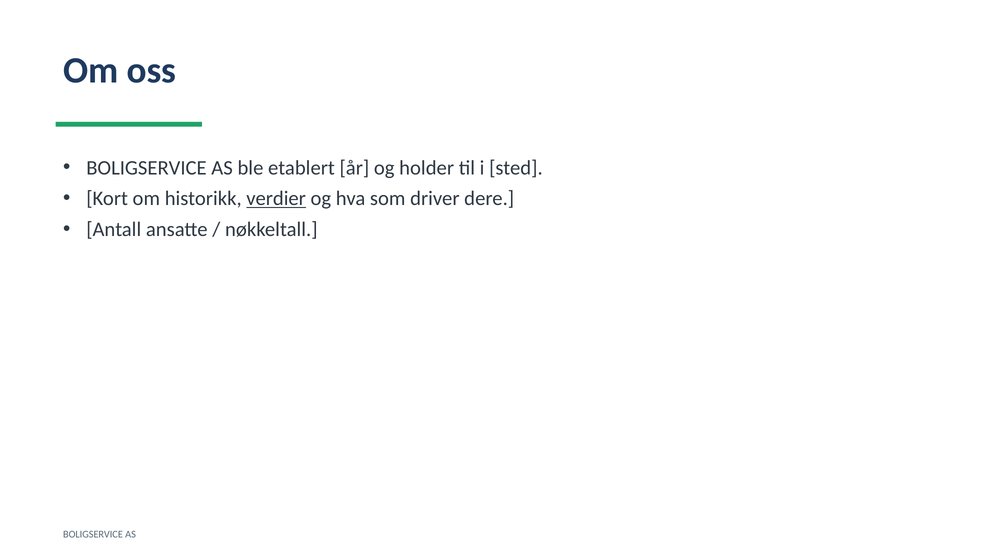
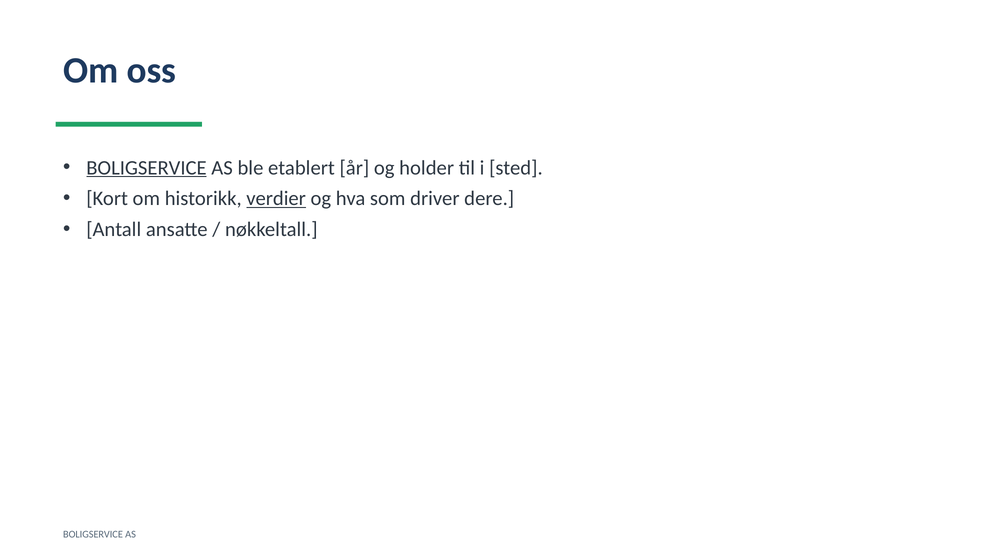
BOLIGSERVICE underline: none -> present (146, 168)
